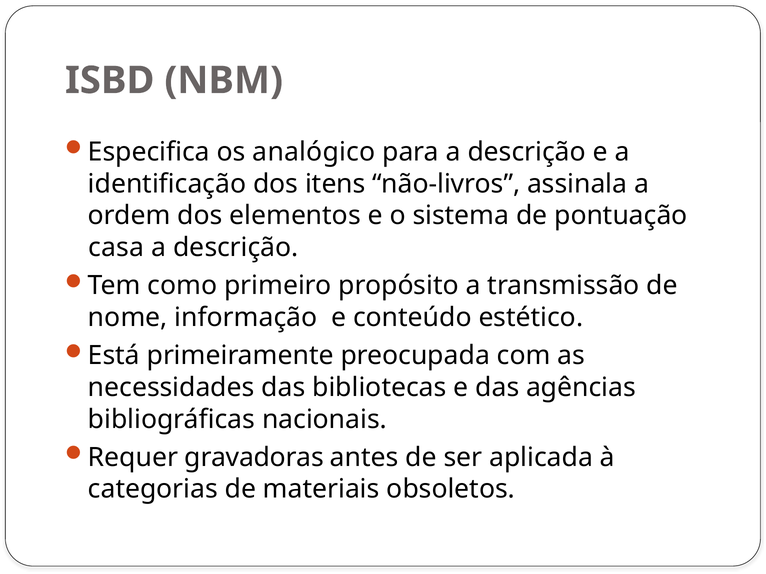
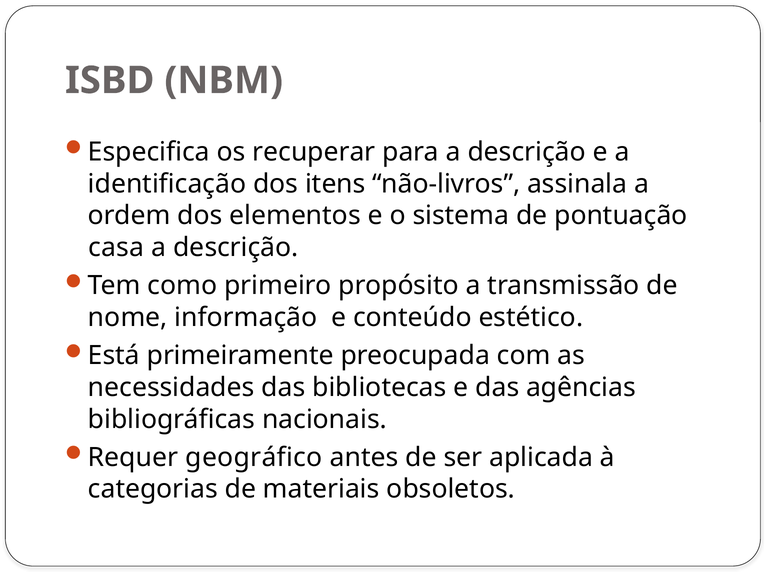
analógico: analógico -> recuperar (314, 152)
gravadoras: gravadoras -> geográfico (254, 458)
